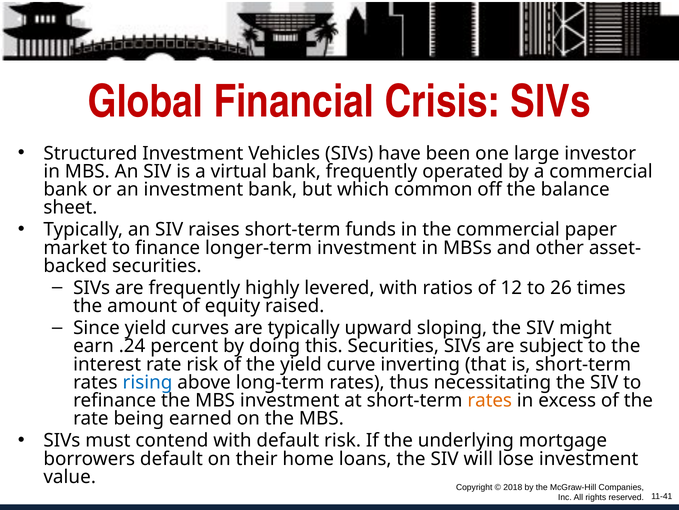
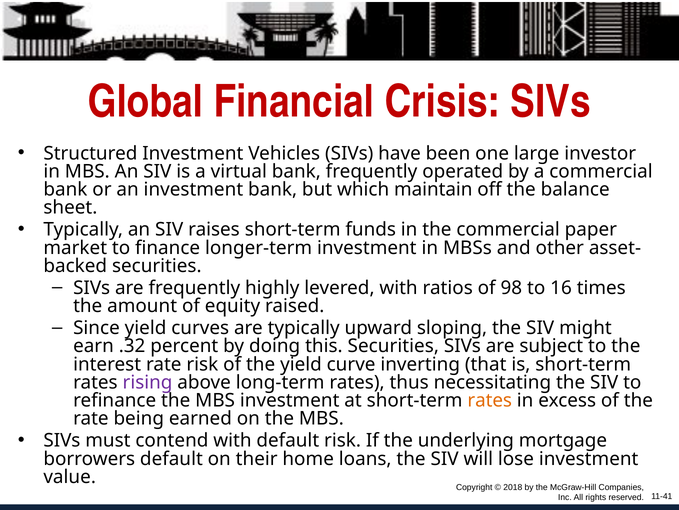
common: common -> maintain (433, 189)
12: 12 -> 98 (511, 287)
26: 26 -> 16 (561, 287)
.24: .24 -> .32 (132, 346)
rising colour: blue -> purple (148, 382)
